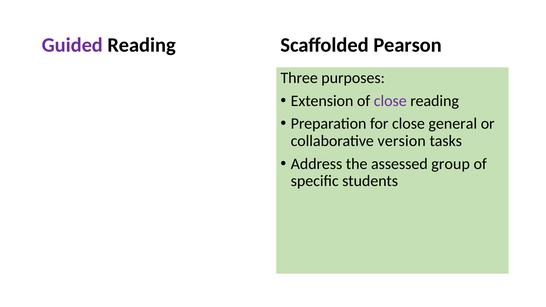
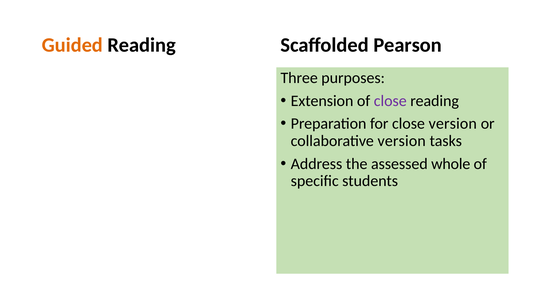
Guided colour: purple -> orange (72, 45)
close general: general -> version (453, 124)
group: group -> whole (451, 164)
